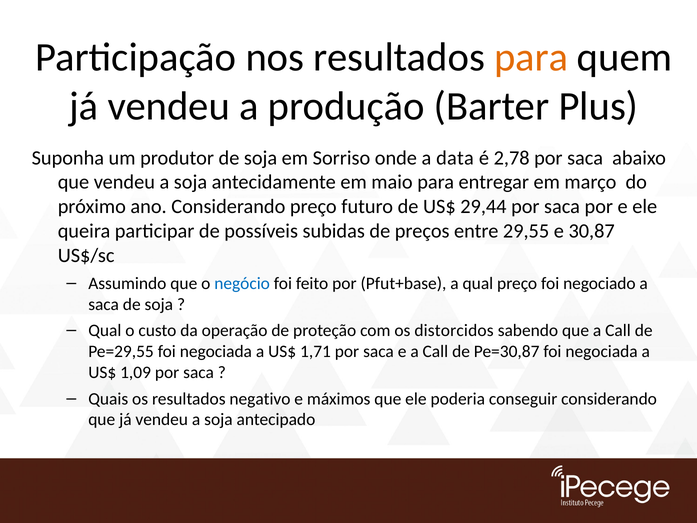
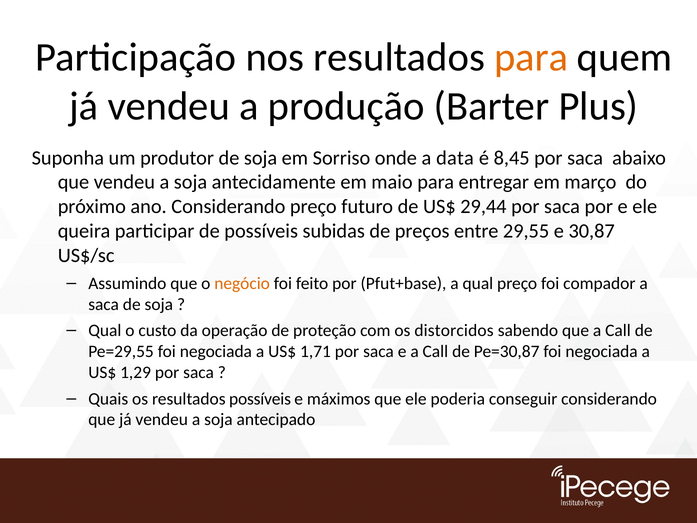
2,78: 2,78 -> 8,45 (512, 158)
negócio colour: blue -> orange (242, 283)
negociado: negociado -> compador (599, 283)
1,09: 1,09 -> 1,29 (136, 372)
resultados negativo: negativo -> possíveis (260, 399)
